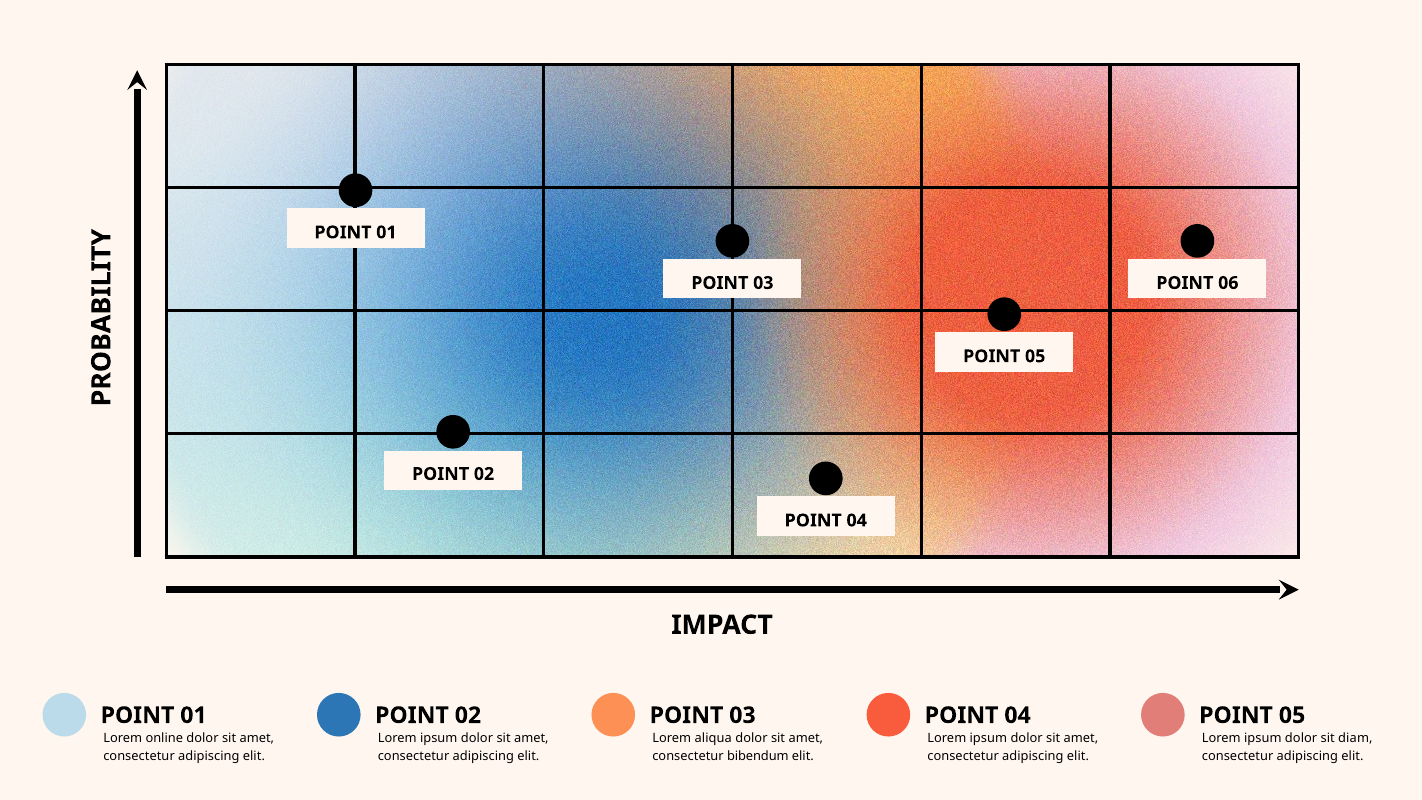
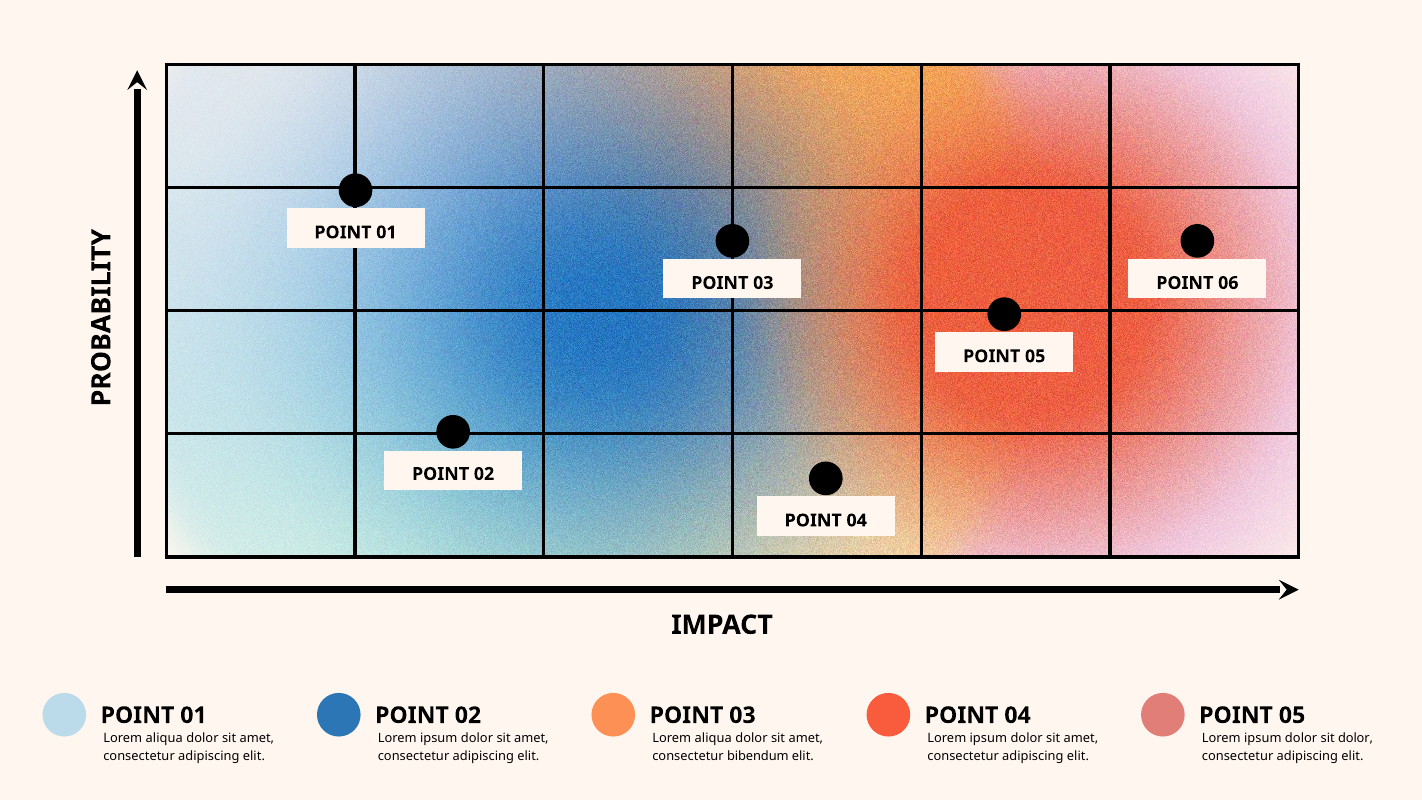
online: online -> aliqua (164, 738)
sit diam: diam -> dolor (1356, 738)
